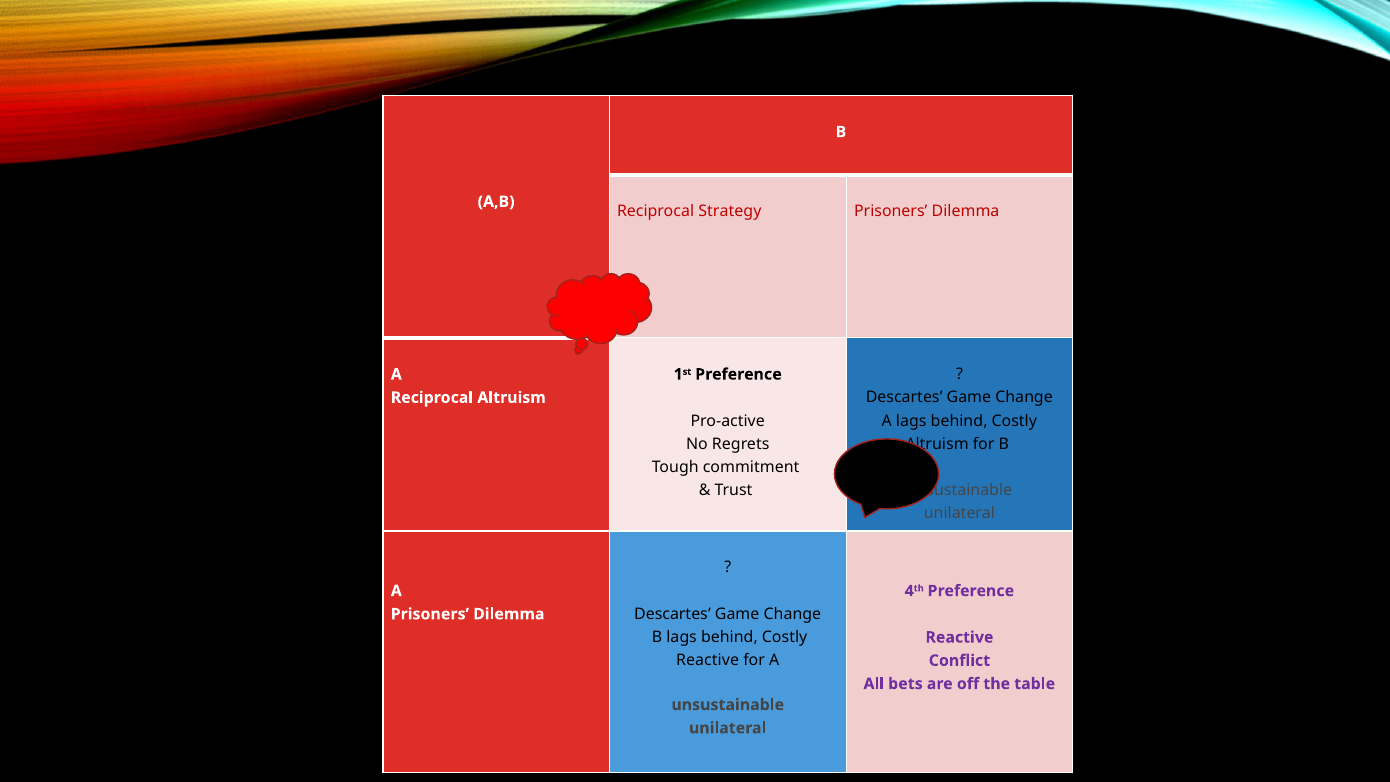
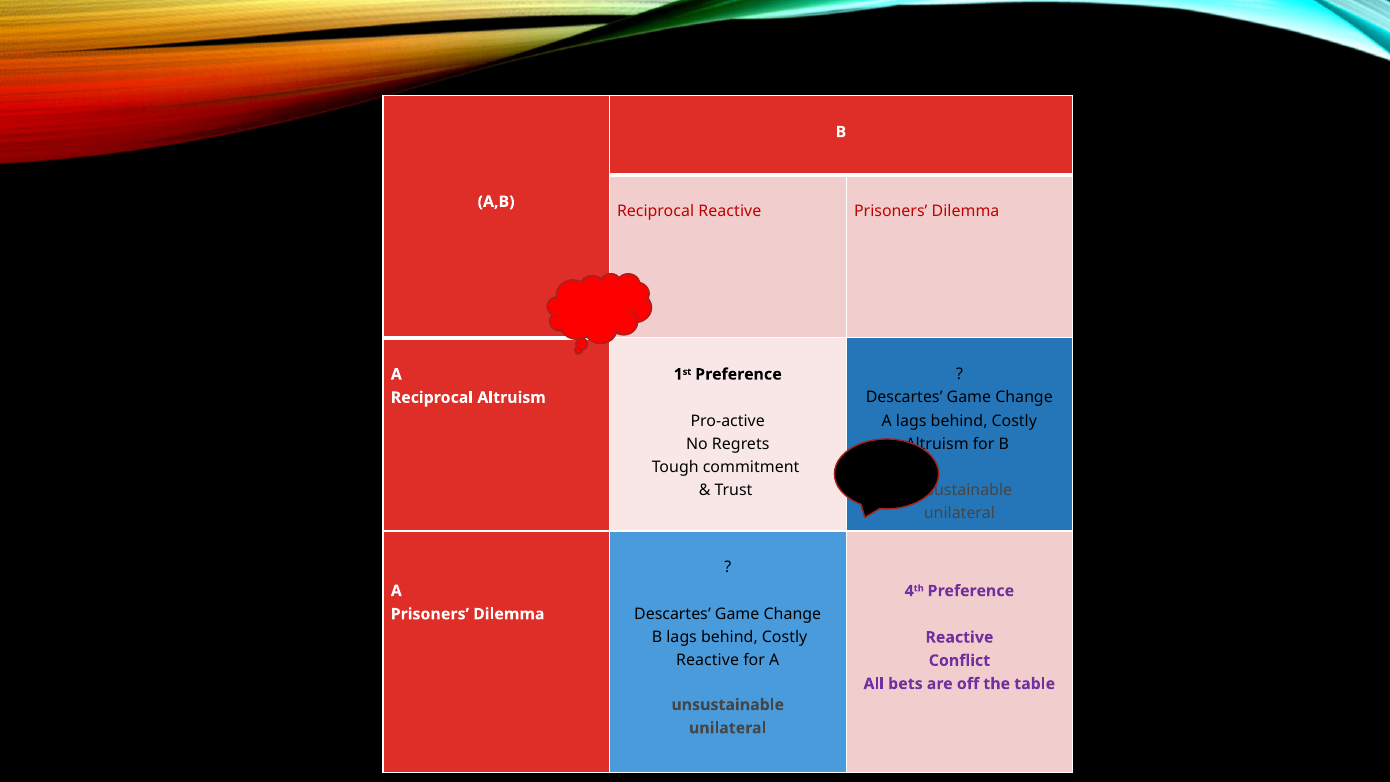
Reciprocal Strategy: Strategy -> Reactive (730, 212)
